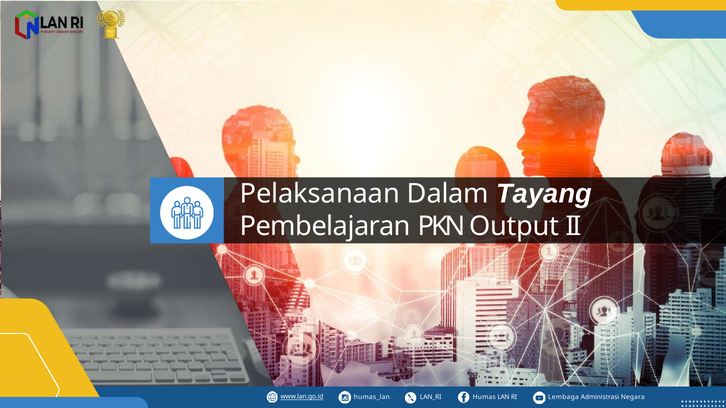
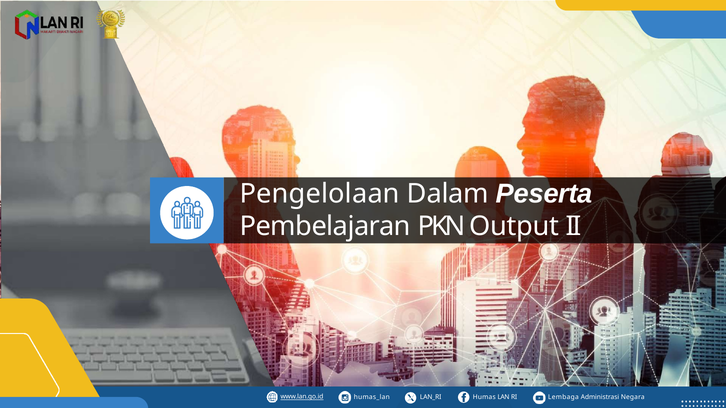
Pelaksanaan: Pelaksanaan -> Pengelolaan (320, 194)
Tayang: Tayang -> Peserta (544, 194)
